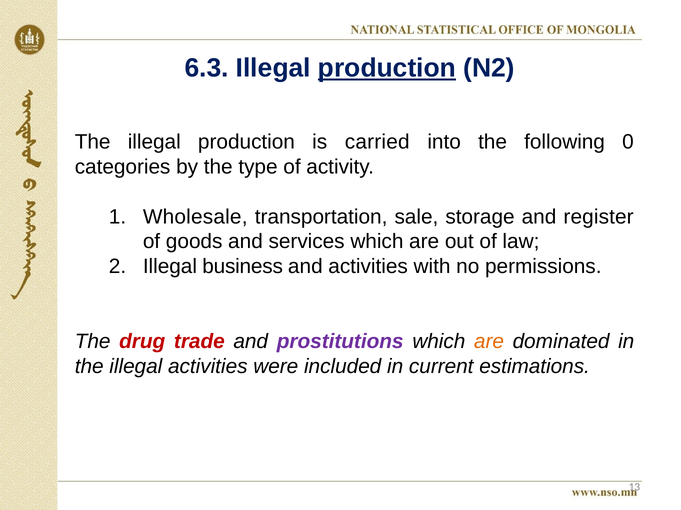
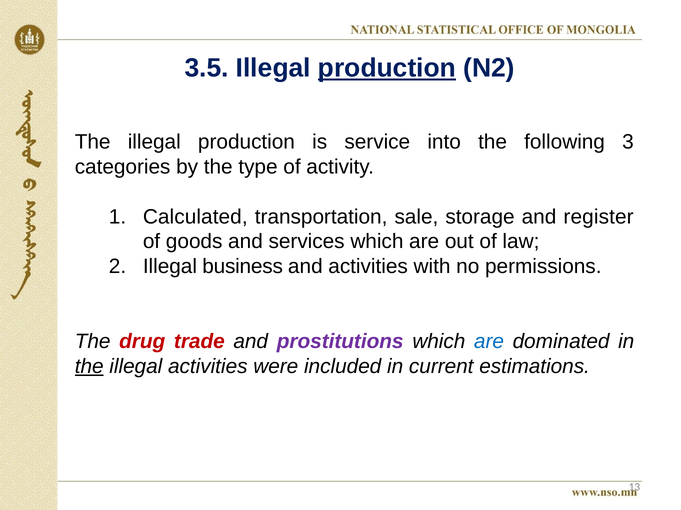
6.3: 6.3 -> 3.5 (207, 68)
carried: carried -> service (377, 142)
0: 0 -> 3 (628, 142)
Wholesale: Wholesale -> Calculated (195, 217)
are colour: orange -> blue (489, 342)
the underline: none -> present (89, 367)
